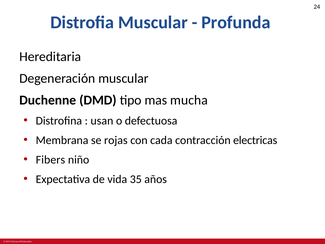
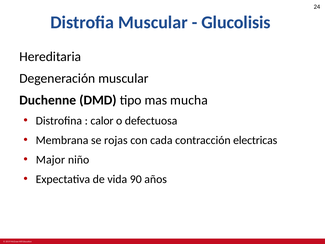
Profunda: Profunda -> Glucolisis (236, 22)
usan: usan -> calor (102, 121)
Fibers: Fibers -> Major (50, 160)
35: 35 -> 90 (136, 179)
